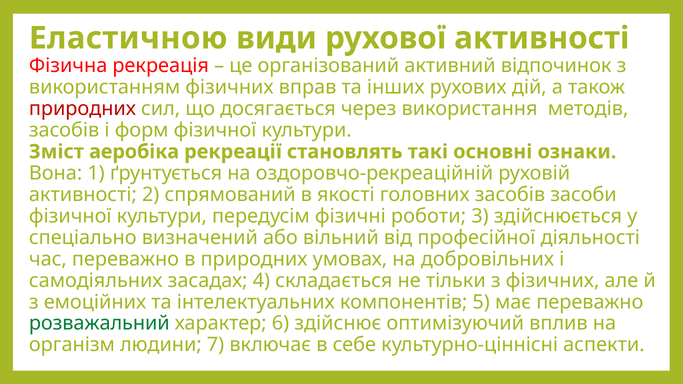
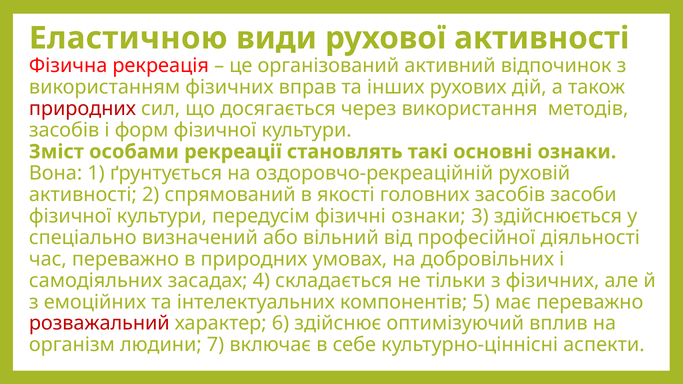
аеробіка: аеробіка -> особами (134, 152)
фізичні роботи: роботи -> ознаки (428, 216)
розважальний colour: green -> red (99, 324)
